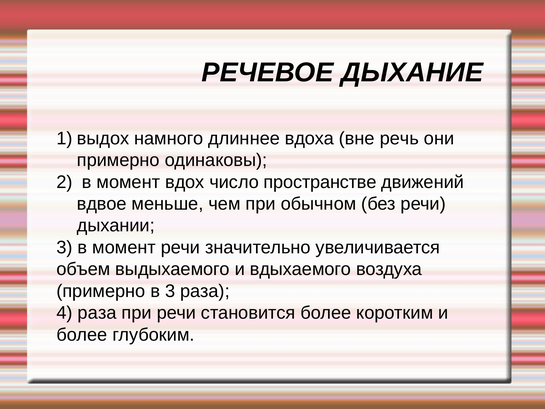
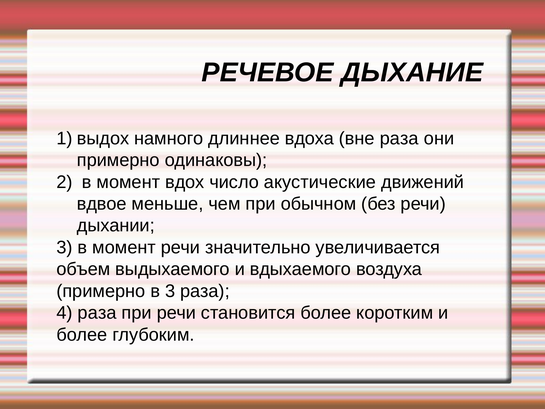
вне речь: речь -> раза (399, 138)
пространстве: пространстве -> акустические (320, 182)
